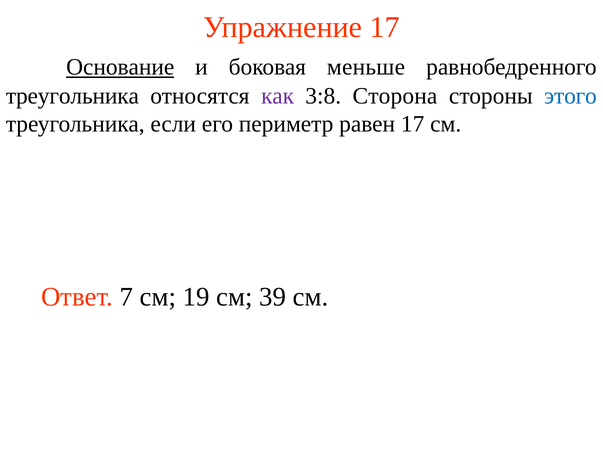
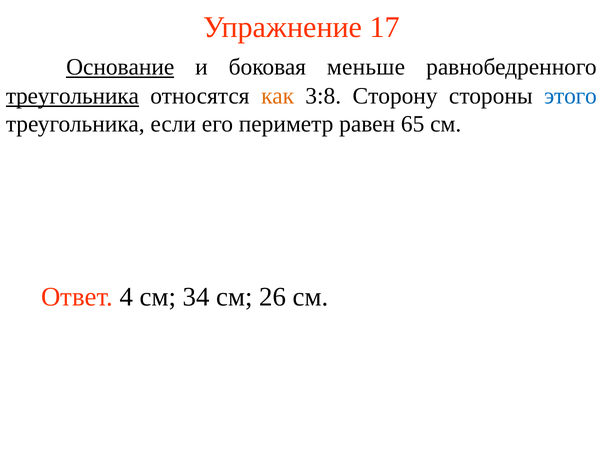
треугольника underline: none -> present (72, 96)
как colour: purple -> orange (278, 96)
Сторона: Сторона -> Сторону (395, 96)
равен 17: 17 -> 65 (413, 124)
7: 7 -> 4 (126, 297)
19: 19 -> 34 (196, 297)
39: 39 -> 26 (273, 297)
